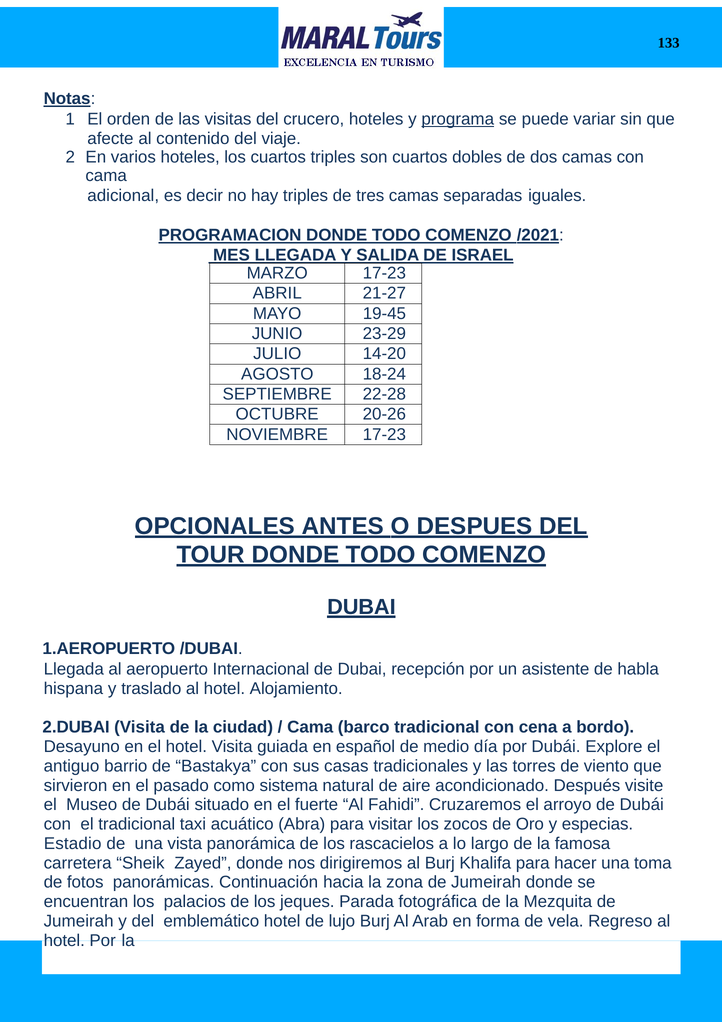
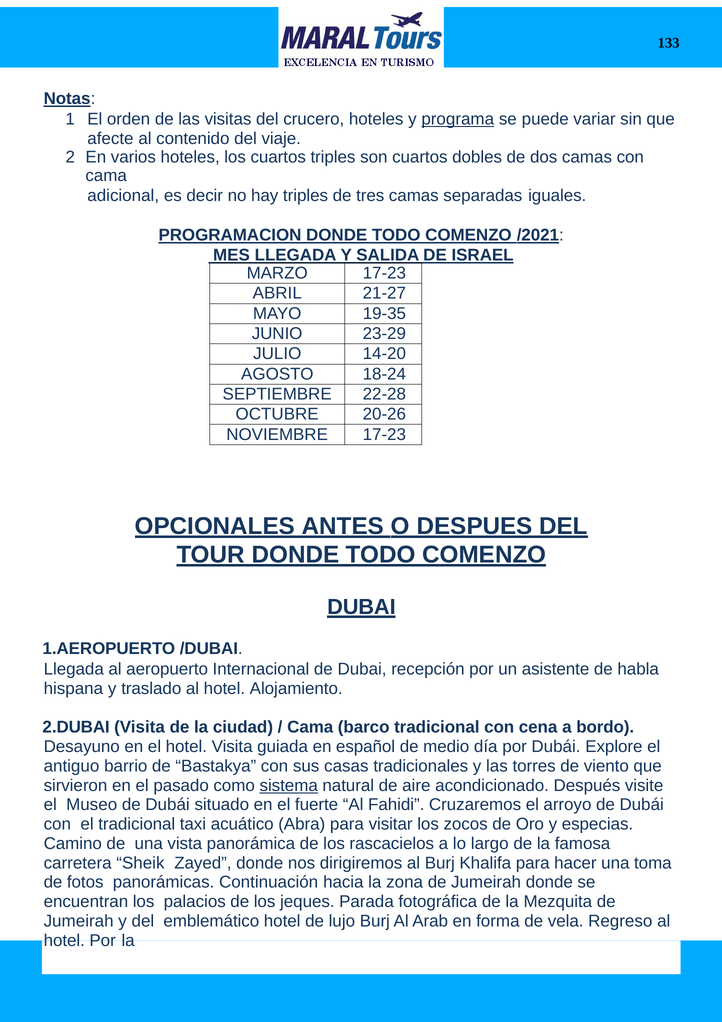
19-45: 19-45 -> 19-35 (384, 314)
sistema underline: none -> present (289, 785)
Estadio: Estadio -> Camino (73, 843)
